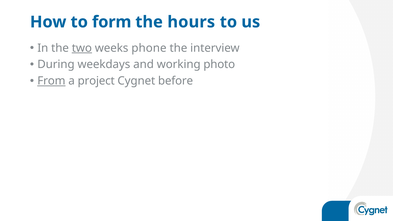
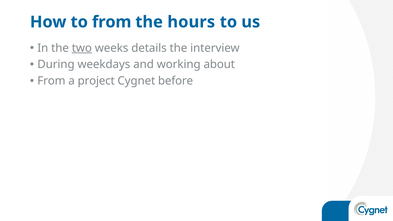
to form: form -> from (112, 22)
phone: phone -> details (149, 48)
photo: photo -> about (219, 64)
From underline: present -> none (51, 81)
